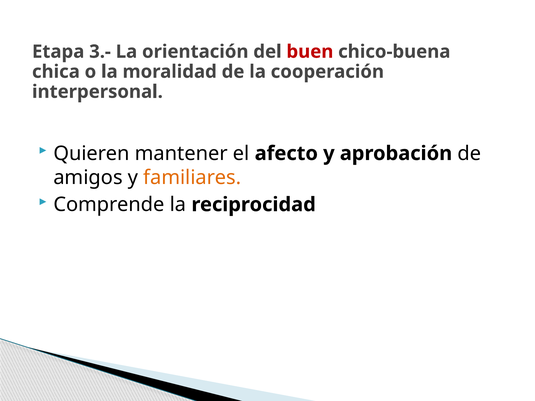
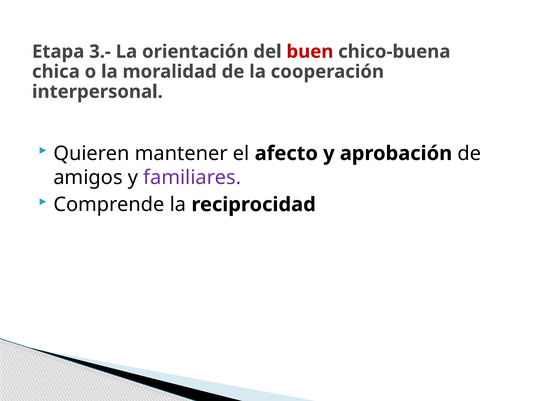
familiares colour: orange -> purple (192, 178)
